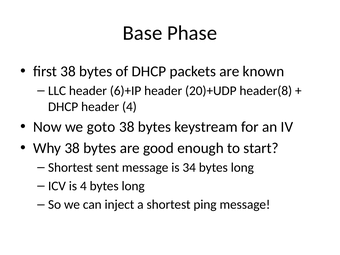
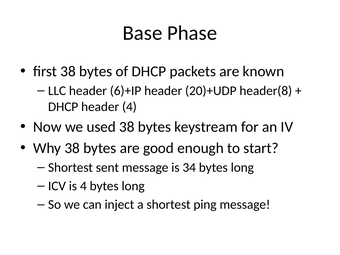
goto: goto -> used (101, 127)
